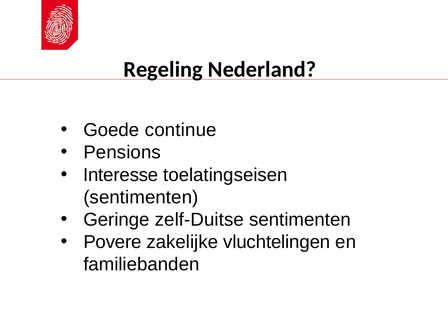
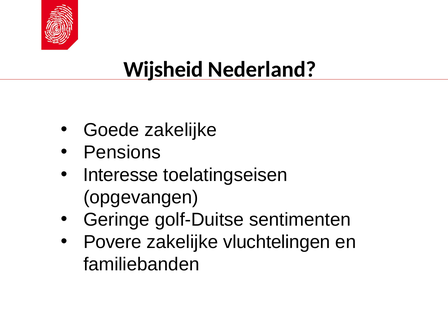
Regeling: Regeling -> Wijsheid (163, 70)
Goede continue: continue -> zakelijke (181, 130)
sentimenten: sentimenten -> opgevangen (141, 197)
zelf-Duitse: zelf-Duitse -> golf-Duitse (199, 220)
